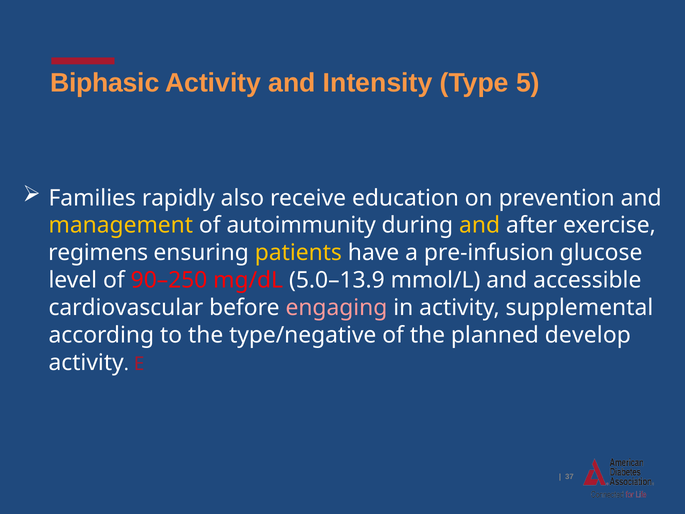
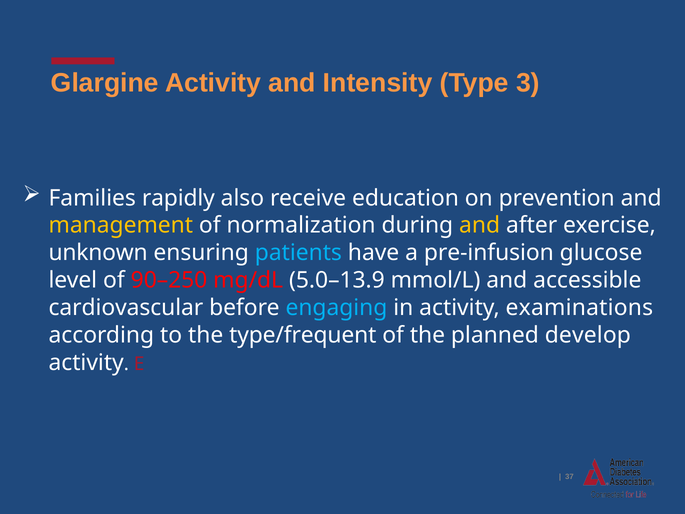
Biphasic: Biphasic -> Glargine (105, 83)
5: 5 -> 3 (528, 83)
autoimmunity: autoimmunity -> normalization (301, 225)
regimens: regimens -> unknown (98, 253)
patients colour: yellow -> light blue (298, 253)
engaging colour: pink -> light blue (336, 308)
supplemental: supplemental -> examinations (579, 308)
type/negative: type/negative -> type/frequent (303, 335)
